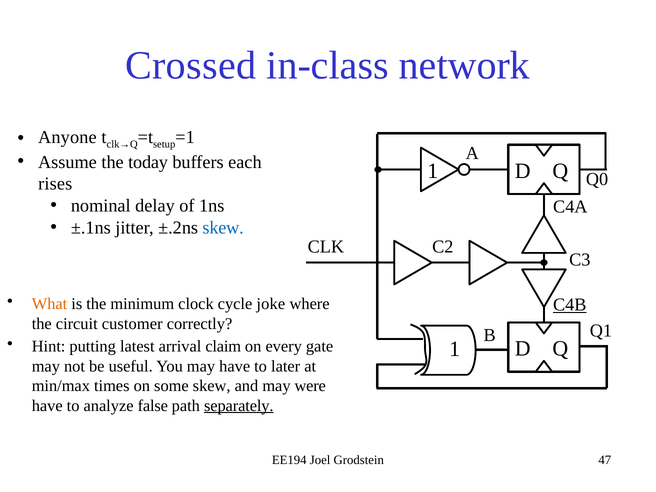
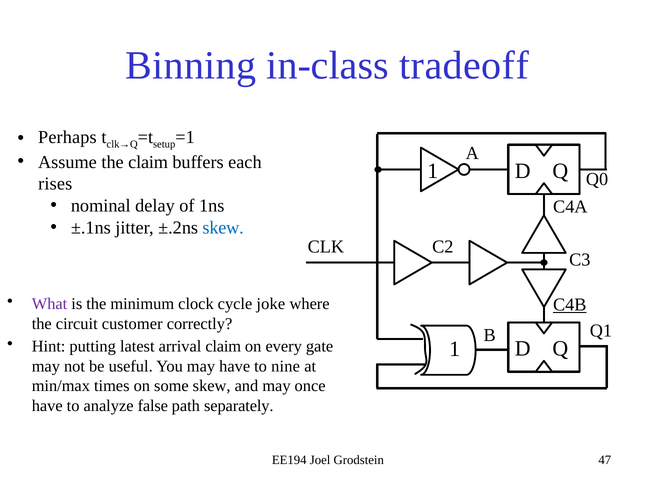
Crossed: Crossed -> Binning (191, 66)
network: network -> tradeoff (464, 66)
Anyone: Anyone -> Perhaps (67, 137)
the today: today -> claim (148, 162)
What colour: orange -> purple (50, 304)
later: later -> nine (286, 366)
were: were -> once (310, 386)
separately underline: present -> none (239, 406)
